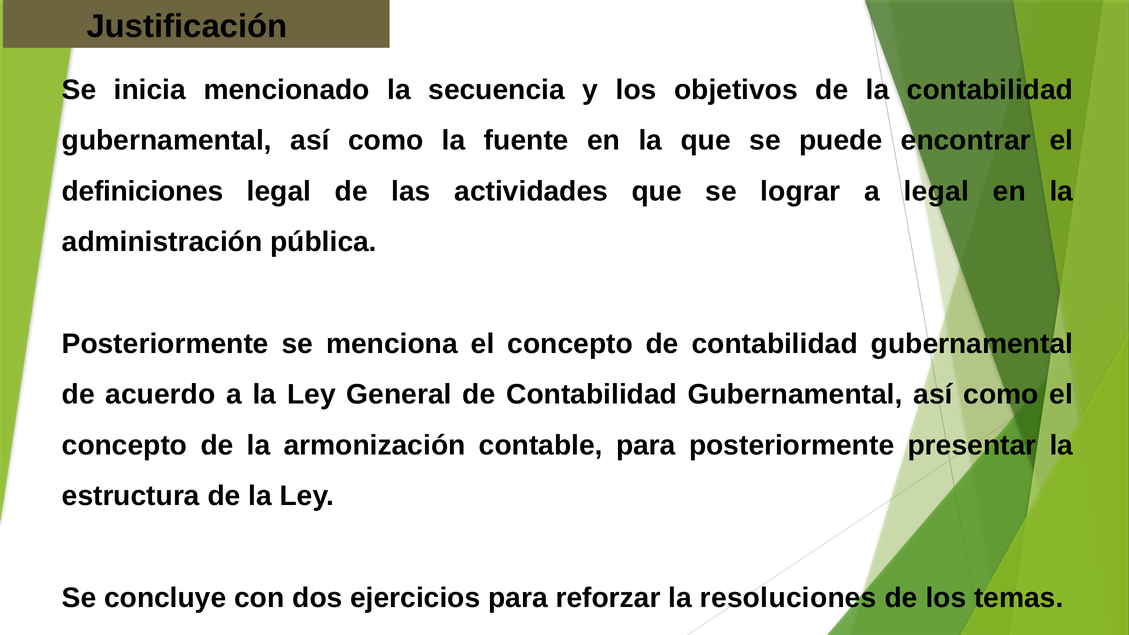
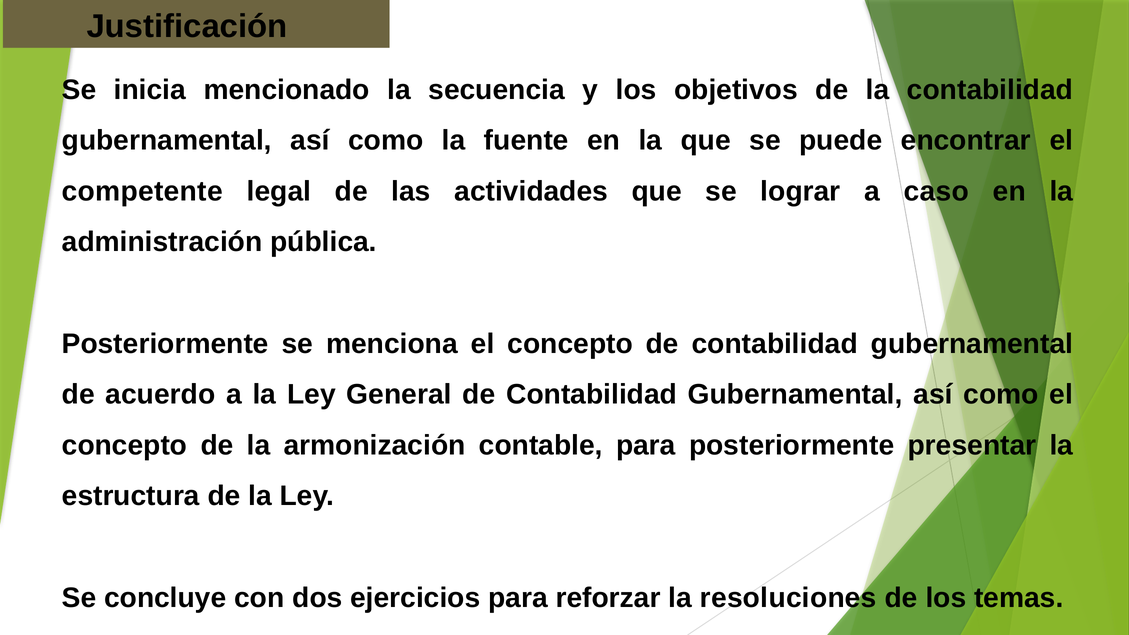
definiciones: definiciones -> competente (142, 191)
a legal: legal -> caso (936, 191)
